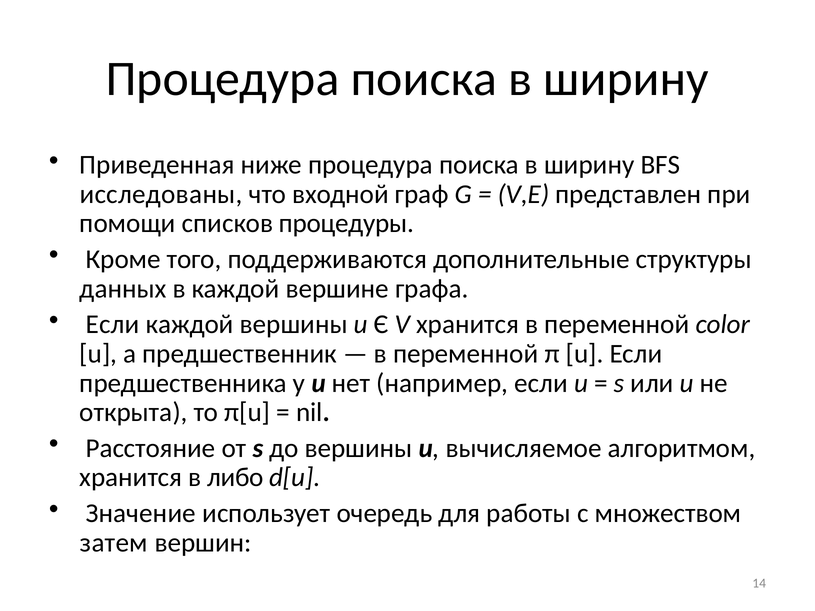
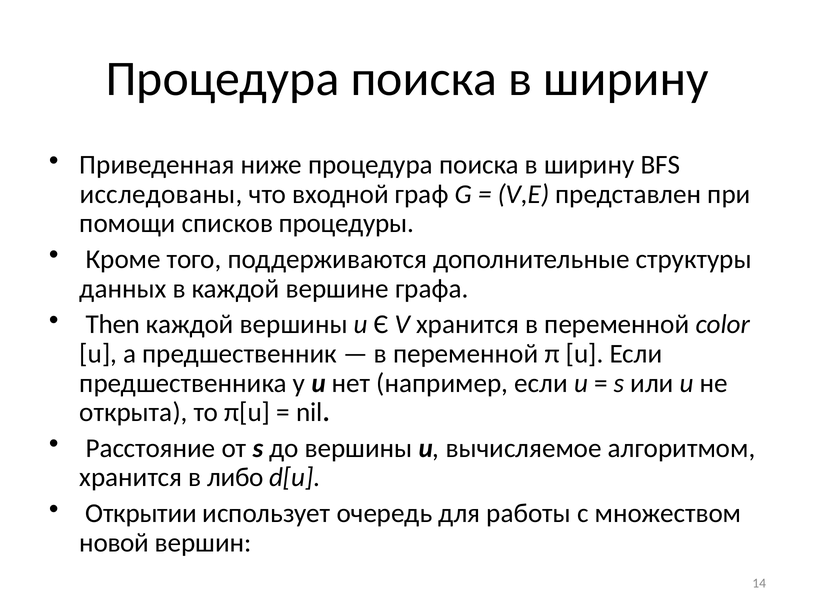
Если: Если -> Then (113, 325)
Значение: Значение -> Открытии (141, 514)
затем: затем -> новой (114, 543)
